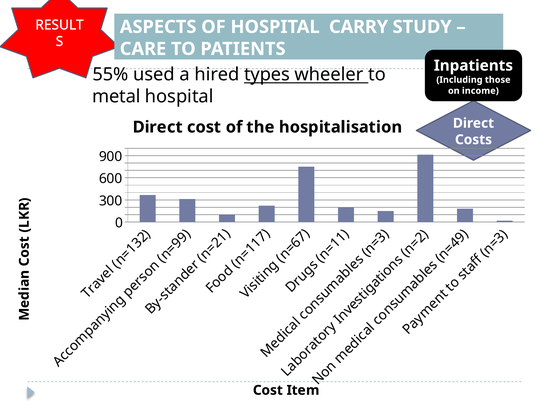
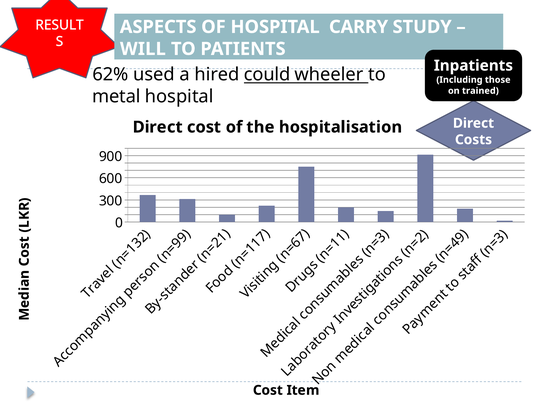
CARE: CARE -> WILL (143, 49)
55%: 55% -> 62% (110, 74)
types: types -> could (267, 74)
income: income -> trained (480, 91)
